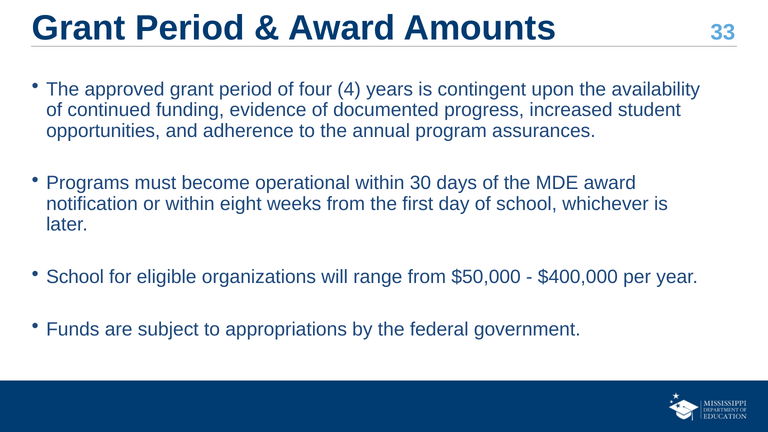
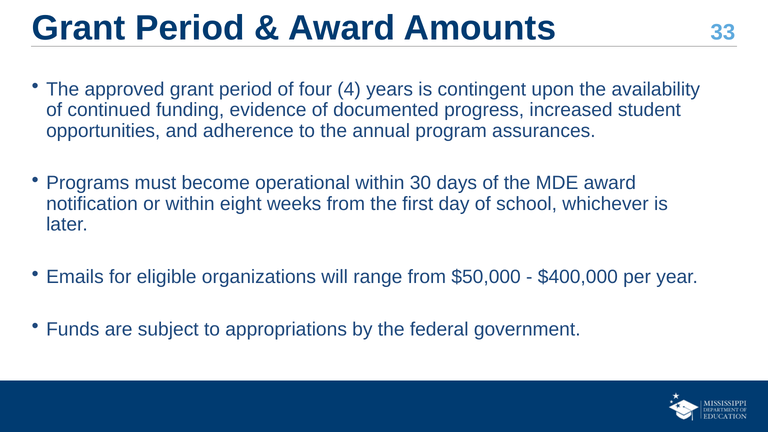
School: School -> Emails (75, 277)
